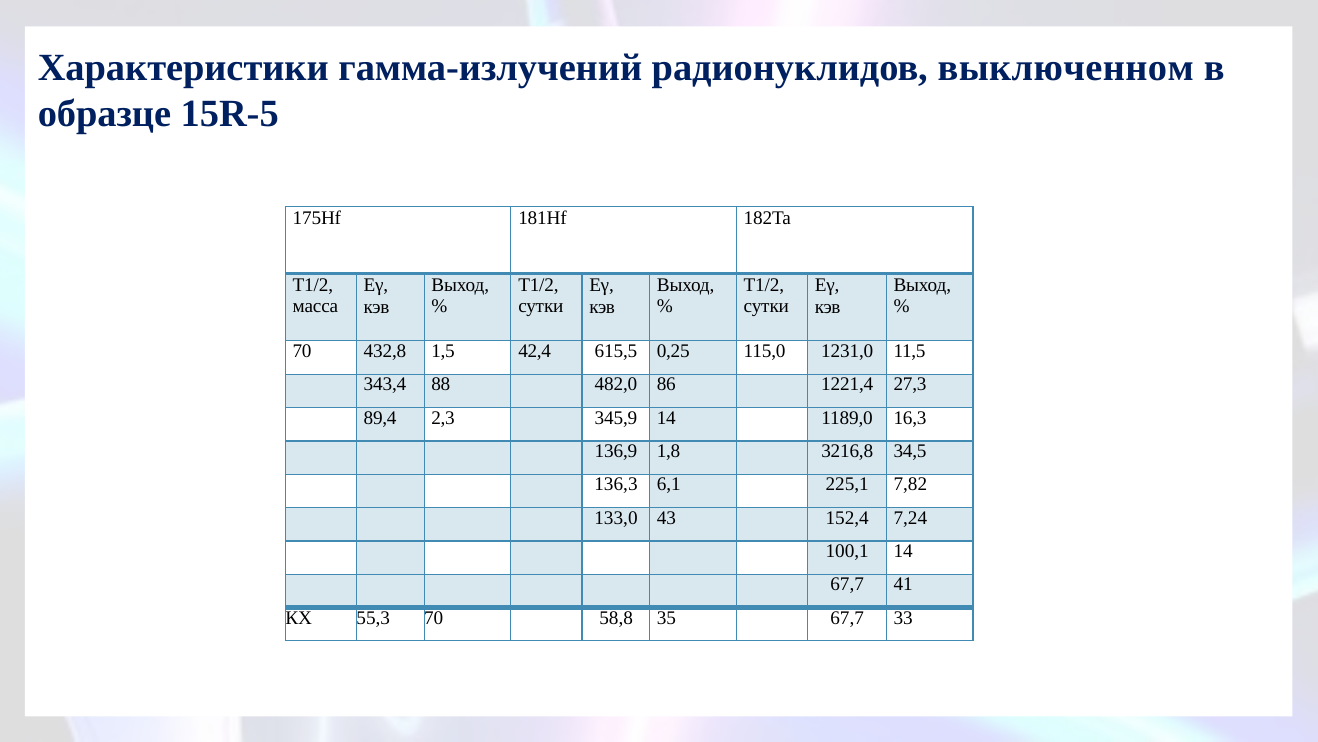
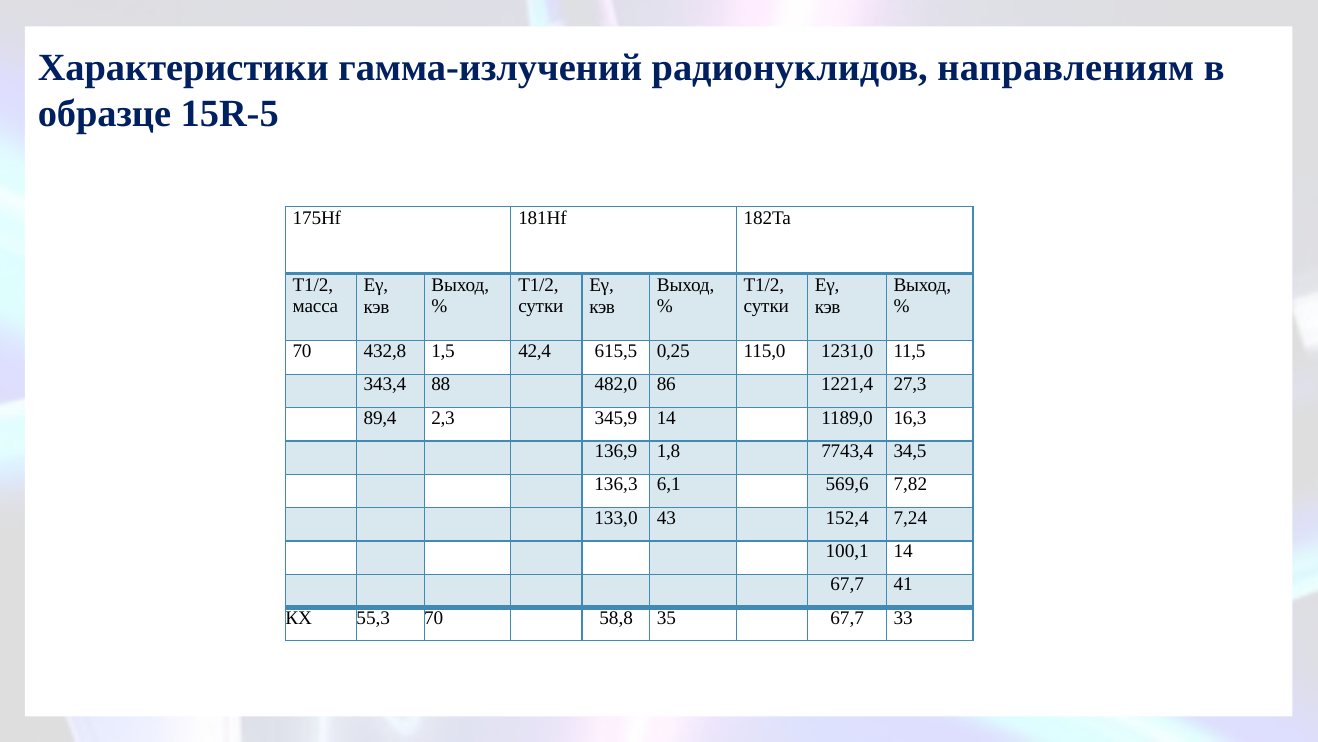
выключенном: выключенном -> направлениям (1066, 68)
3216,8: 3216,8 -> 7743,4 (847, 451)
225,1: 225,1 -> 569,6 (847, 484)
